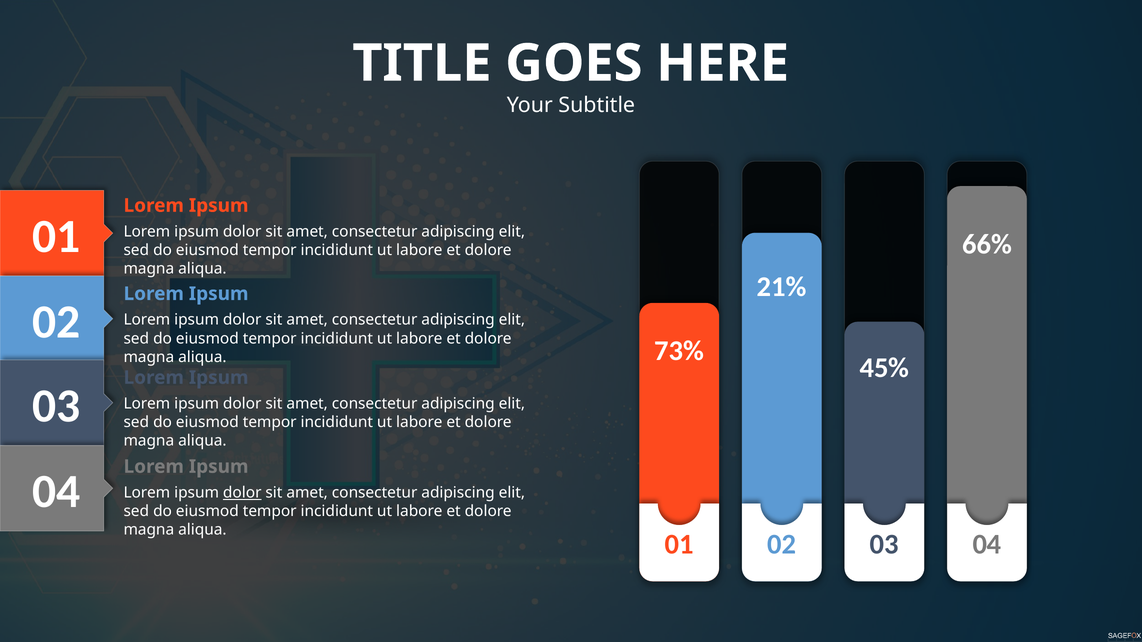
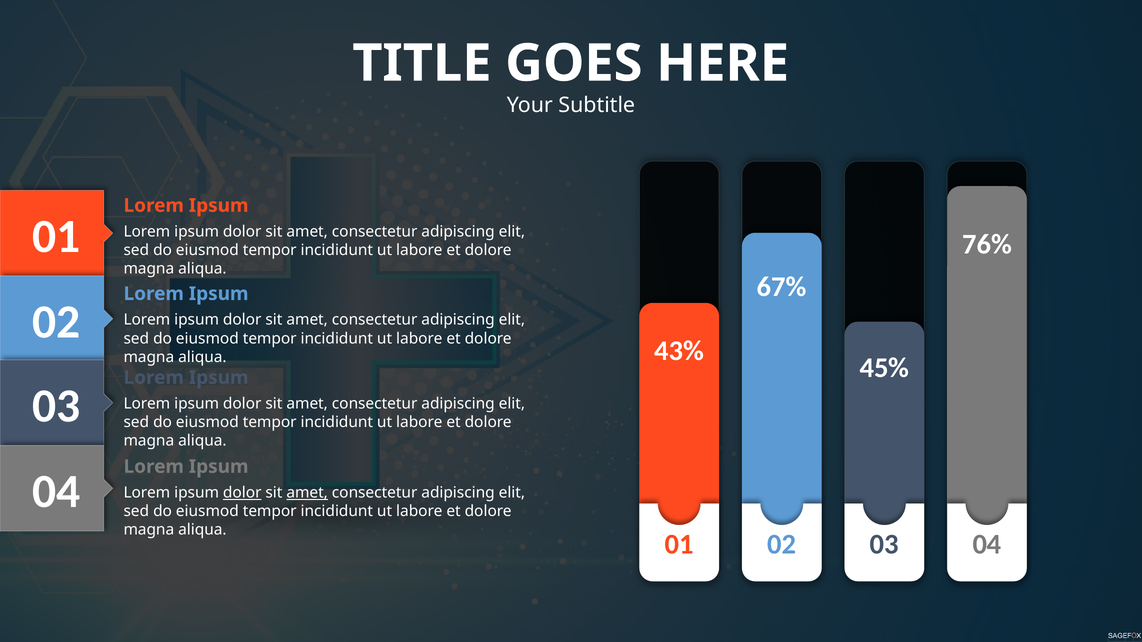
66%: 66% -> 76% (987, 244)
21%: 21% -> 67% (782, 287)
73%: 73% -> 43% (679, 351)
amet underline: none -> present (307, 493)
